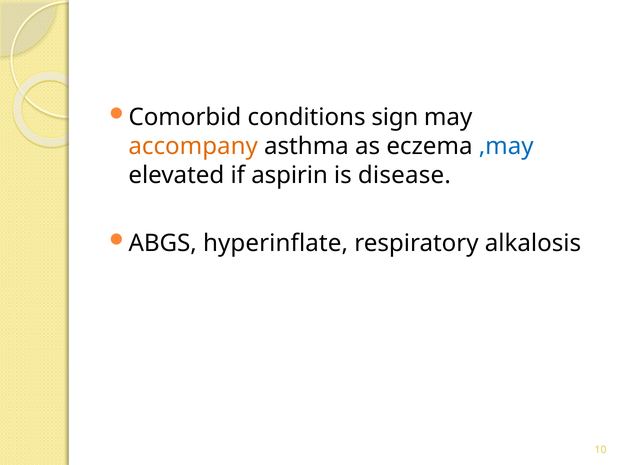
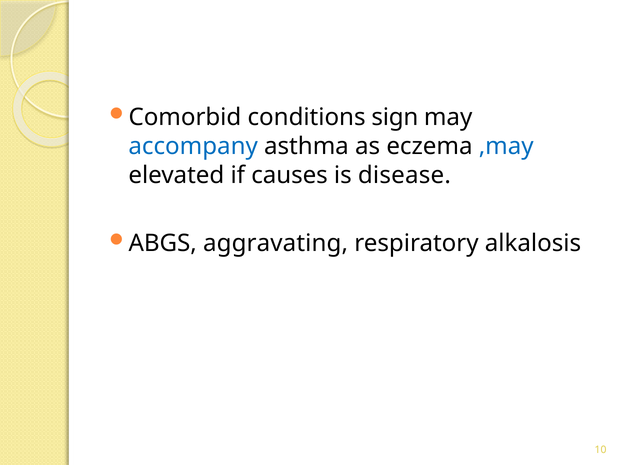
accompany colour: orange -> blue (193, 147)
aspirin: aspirin -> causes (290, 176)
hyperinflate: hyperinflate -> aggravating (276, 244)
